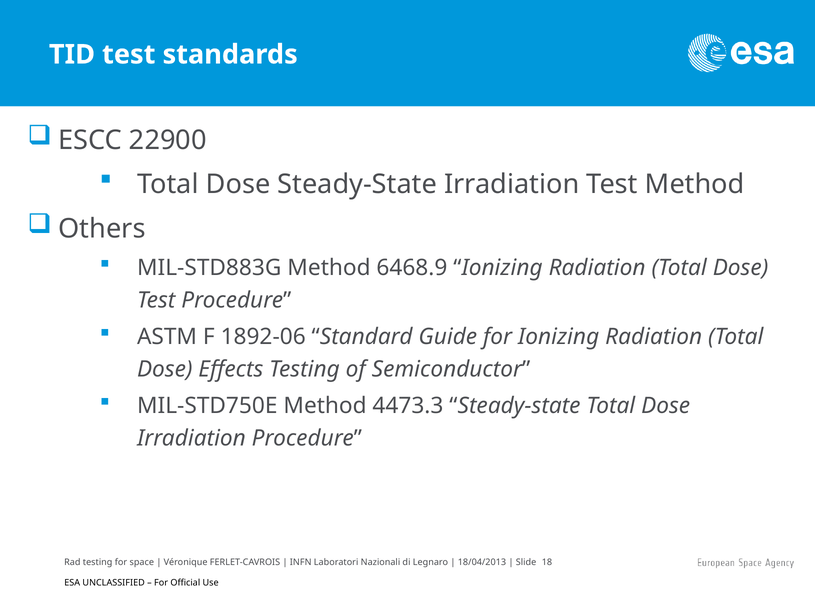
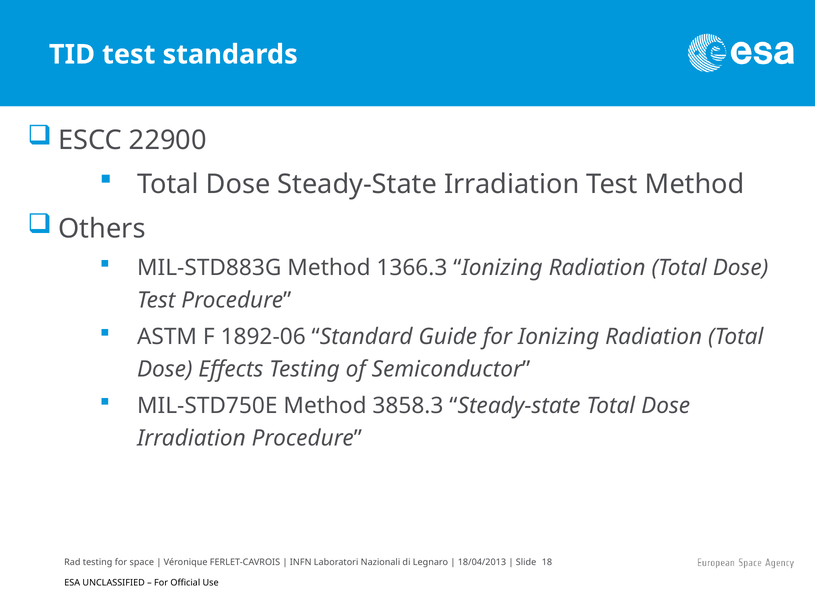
6468.9: 6468.9 -> 1366.3 (412, 268)
4473.3: 4473.3 -> 3858.3 (408, 406)
